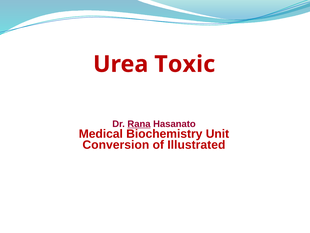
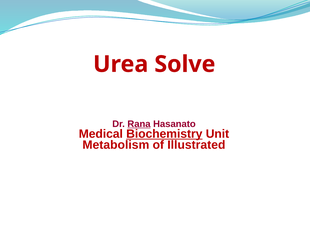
Toxic: Toxic -> Solve (185, 64)
Biochemistry underline: none -> present (164, 134)
Conversion: Conversion -> Metabolism (116, 145)
